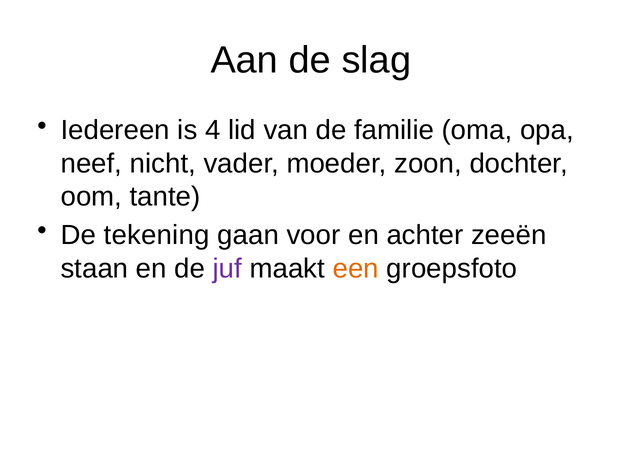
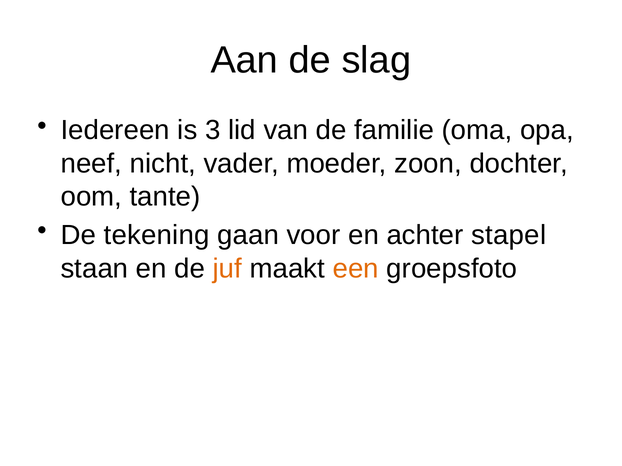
4: 4 -> 3 (213, 130)
zeeën: zeeën -> stapel (509, 236)
juf colour: purple -> orange (227, 269)
